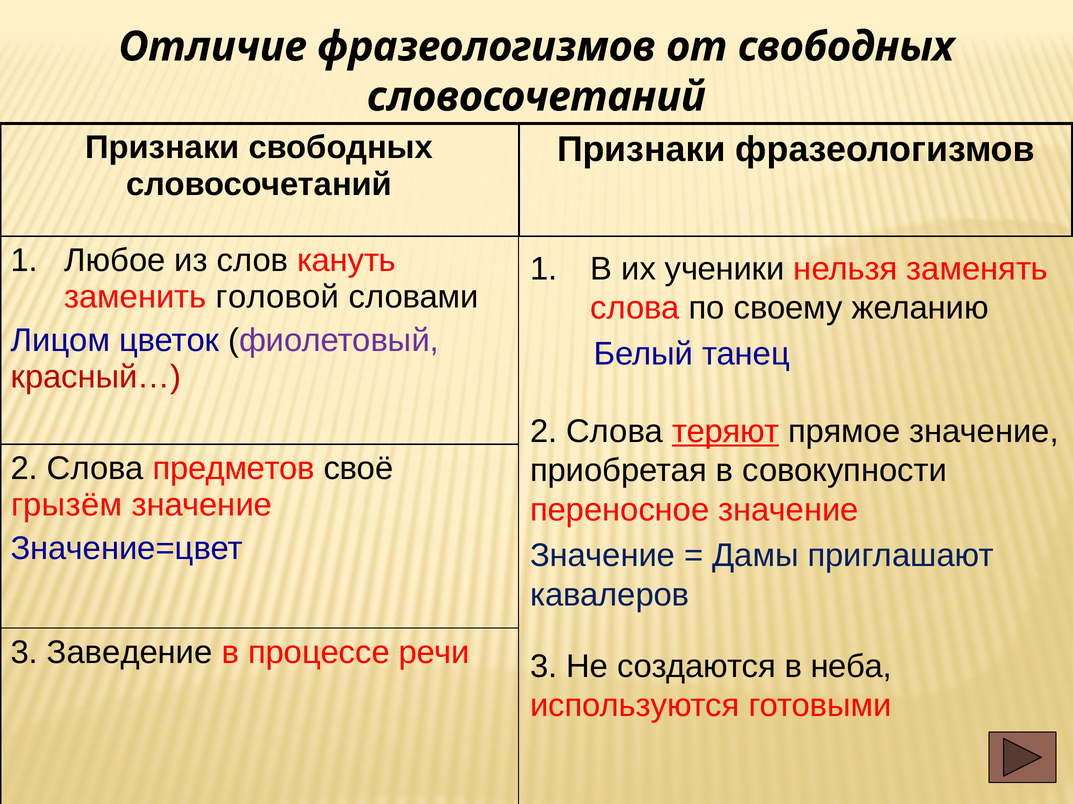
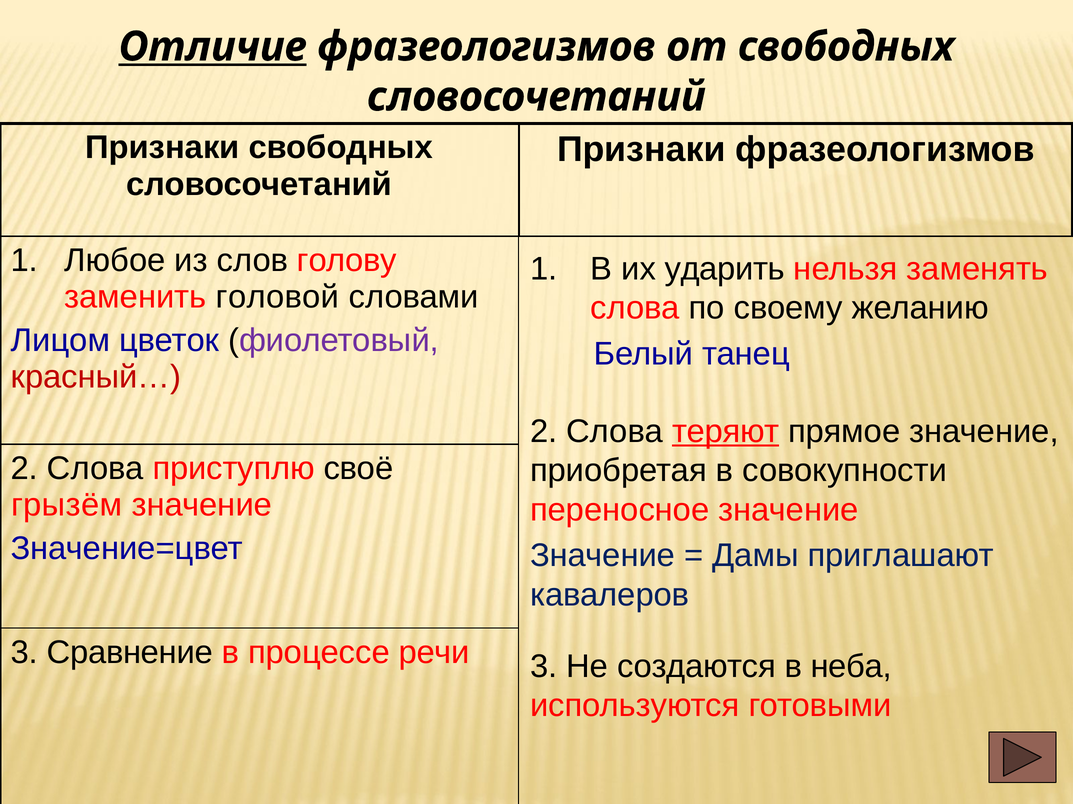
Отличие underline: none -> present (212, 47)
кануть: кануть -> голову (347, 261)
ученики: ученики -> ударить (725, 269)
предметов: предметов -> приступлю (234, 469)
Заведение: Заведение -> Сравнение (130, 653)
